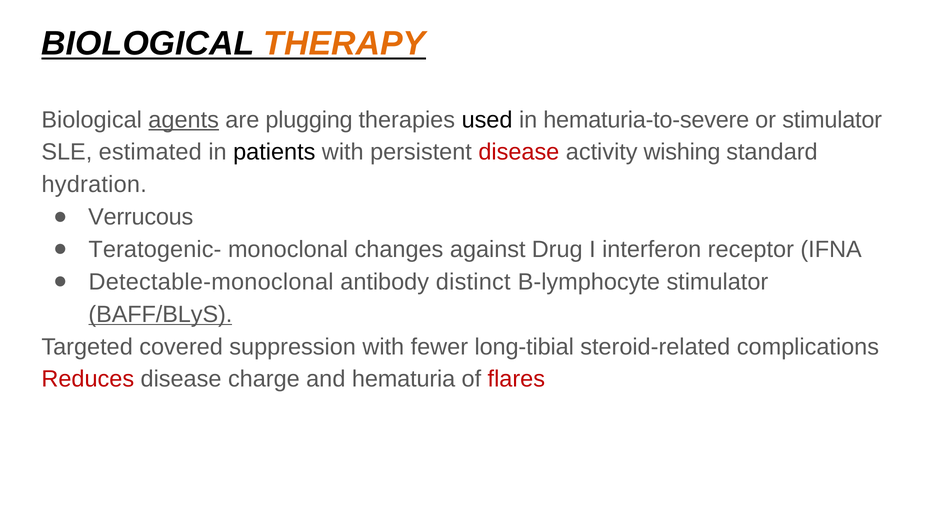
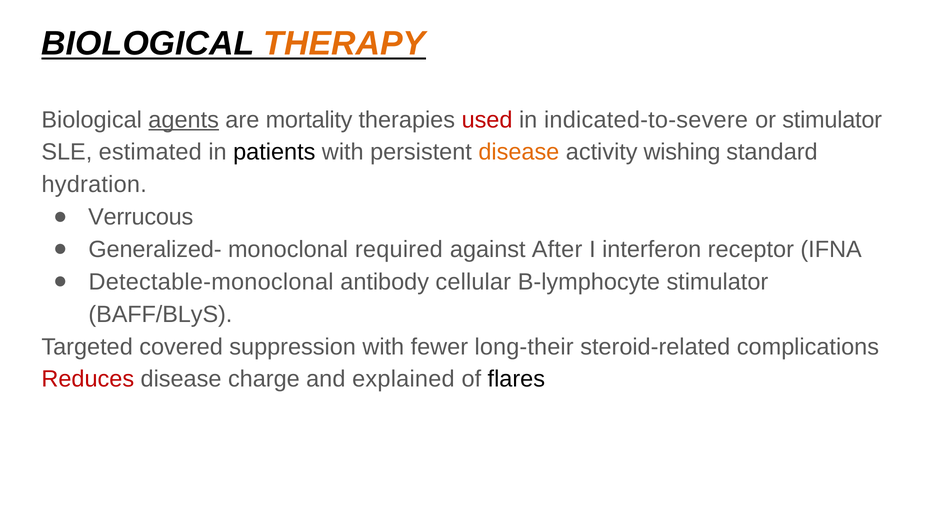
plugging: plugging -> mortality (309, 120)
used colour: black -> red (487, 120)
hematuria-to-severe: hematuria-to-severe -> indicated-to-severe (646, 120)
disease colour: red -> orange (519, 152)
Teratogenic-: Teratogenic- -> Generalized- (155, 249)
changes: changes -> required (399, 249)
Drug: Drug -> After (557, 249)
distinct: distinct -> cellular (473, 282)
BAFF/BLyS underline: present -> none (160, 314)
long-tibial: long-tibial -> long-their (524, 347)
hematuria: hematuria -> explained (403, 379)
flares colour: red -> black (516, 379)
